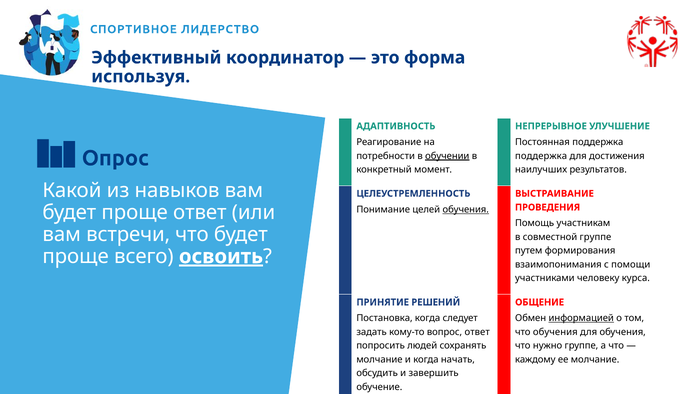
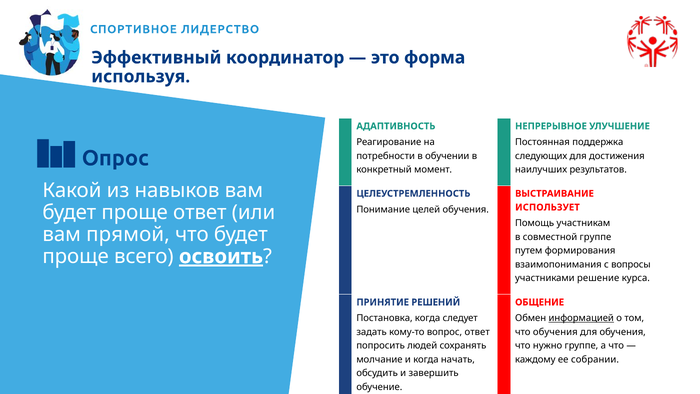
обучении underline: present -> none (447, 156)
поддержка: поддержка -> следующих (541, 156)
ПРОВЕДЕНИЯ: ПРОВЕДЕНИЯ -> ИСПОЛЬЗУЕТ (547, 207)
обучения underline: present -> none (466, 209)
встречи: встречи -> прямой (128, 234)
помощи: помощи -> вопросы (631, 264)
человеку: человеку -> решение (598, 278)
ее молчание: молчание -> собрании (595, 359)
